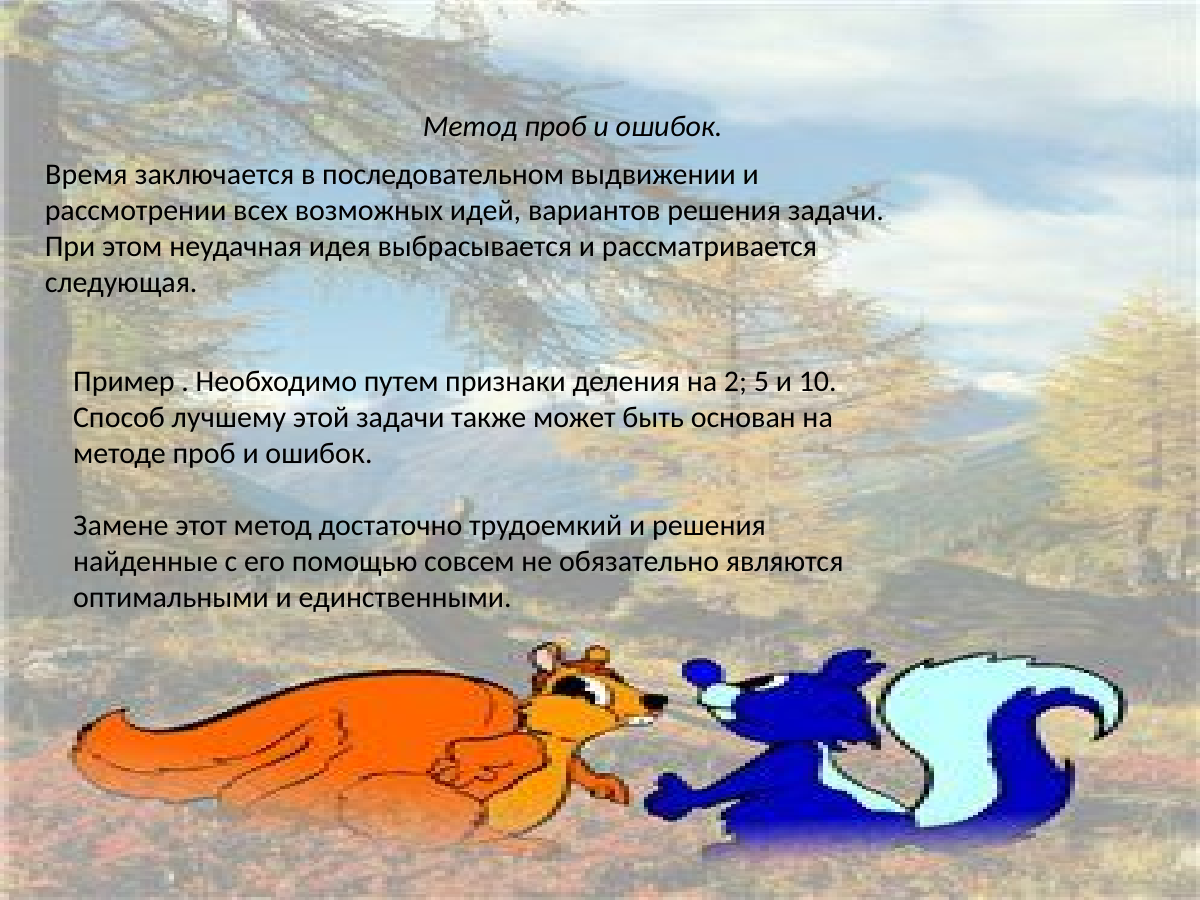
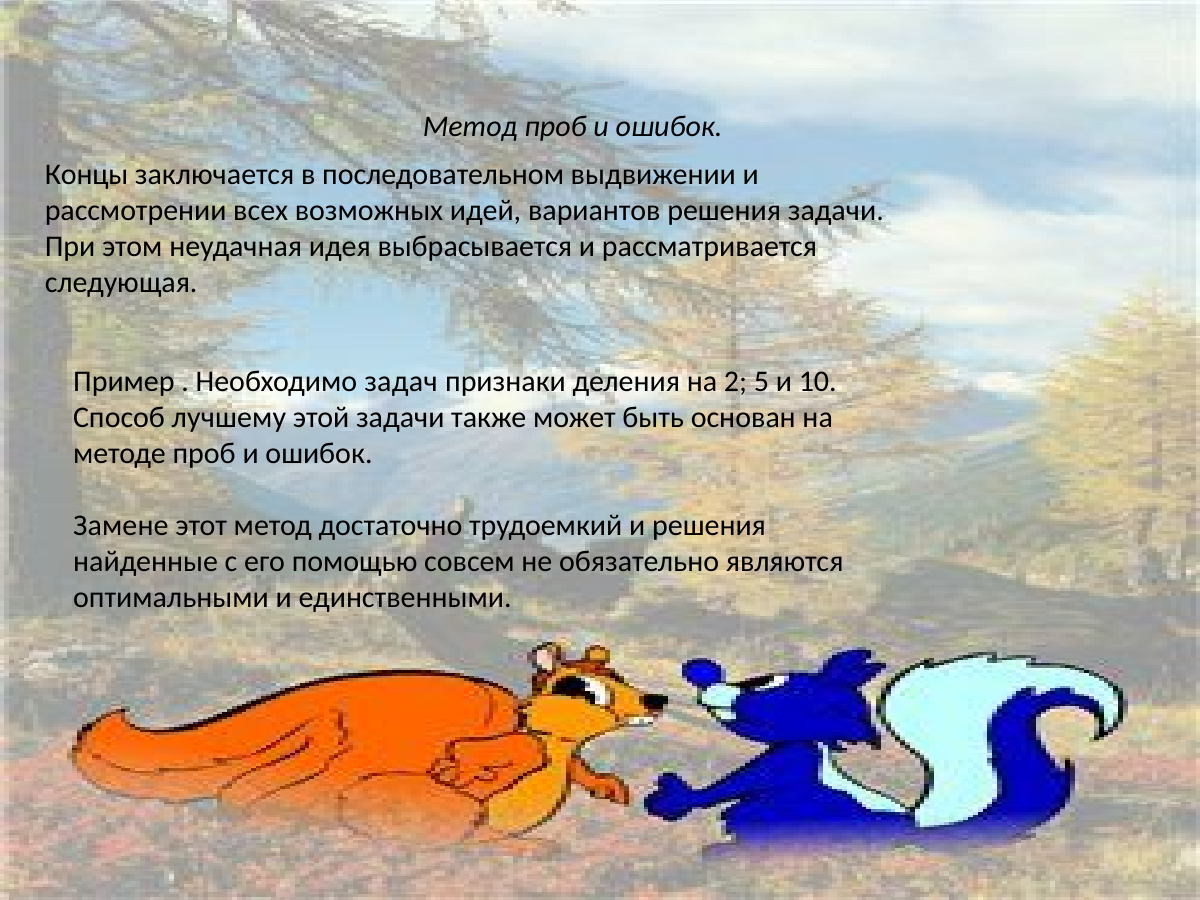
Время: Время -> Концы (87, 175)
путем: путем -> задач (401, 381)
